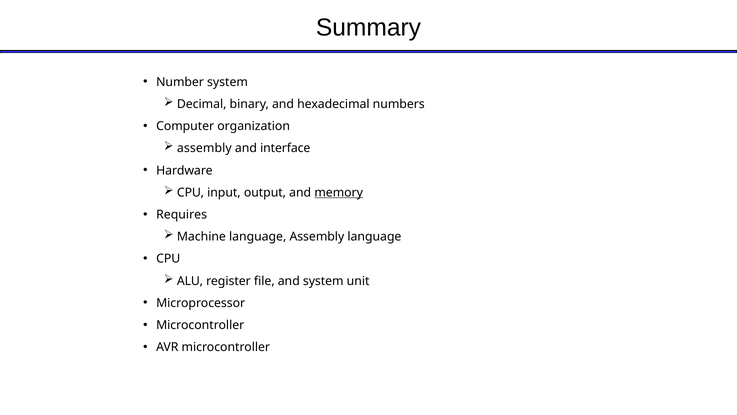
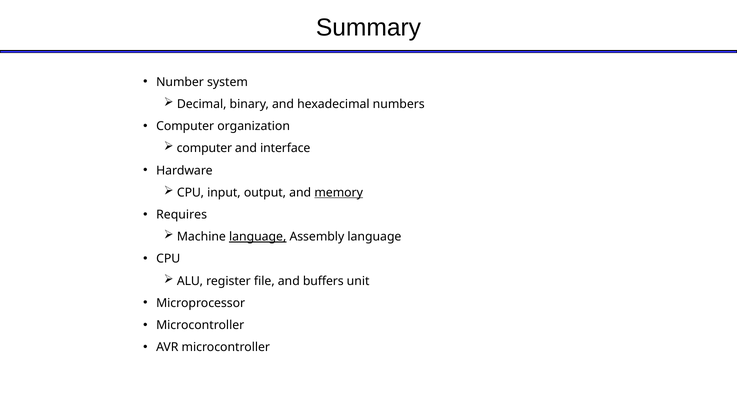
assembly: assembly -> computer (204, 148)
language underline: none -> present (258, 237)
and system: system -> buffers (323, 281)
